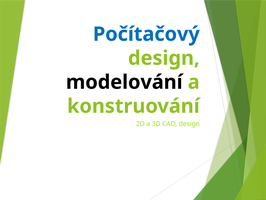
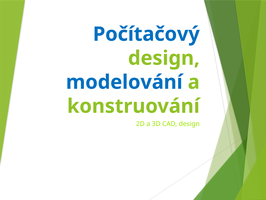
modelování colour: black -> blue (124, 82)
